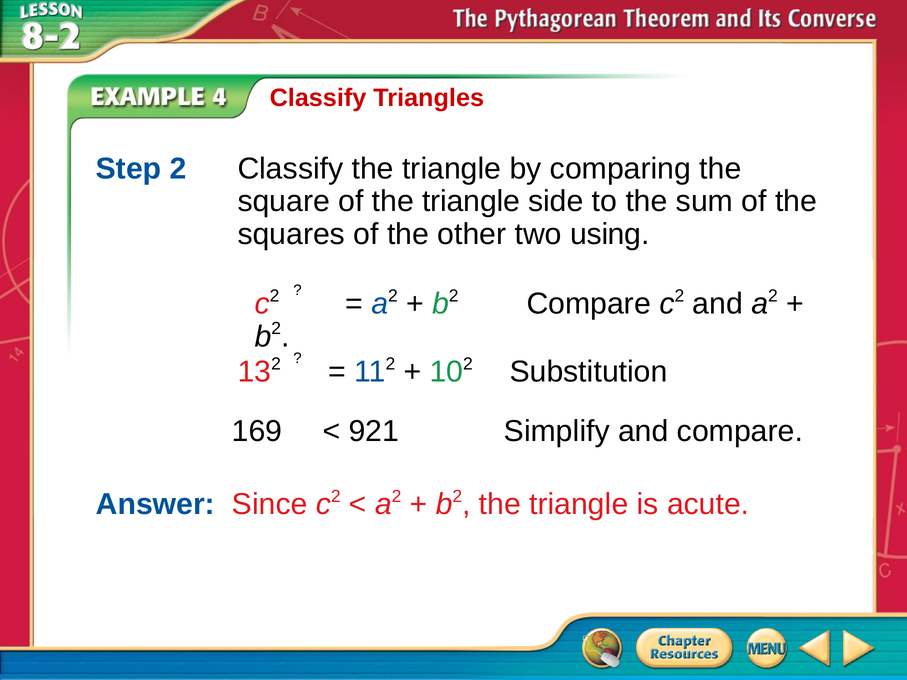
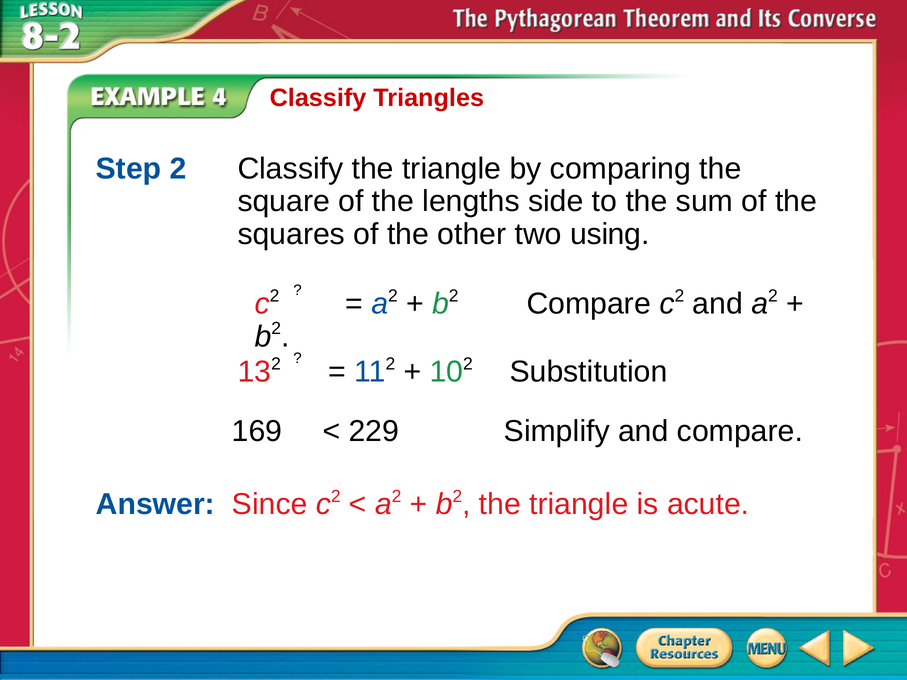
of the triangle: triangle -> lengths (471, 202)
921: 921 -> 229 (374, 431)
